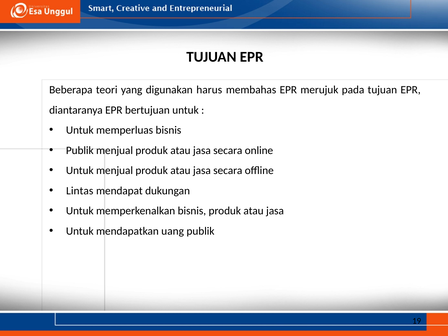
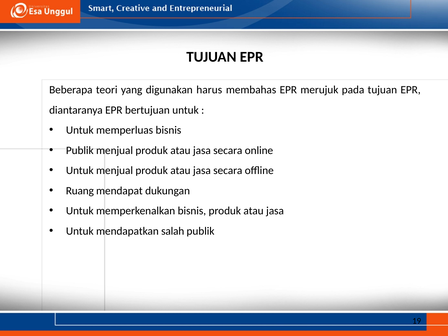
Lintas: Lintas -> Ruang (80, 191)
uang: uang -> salah (173, 231)
